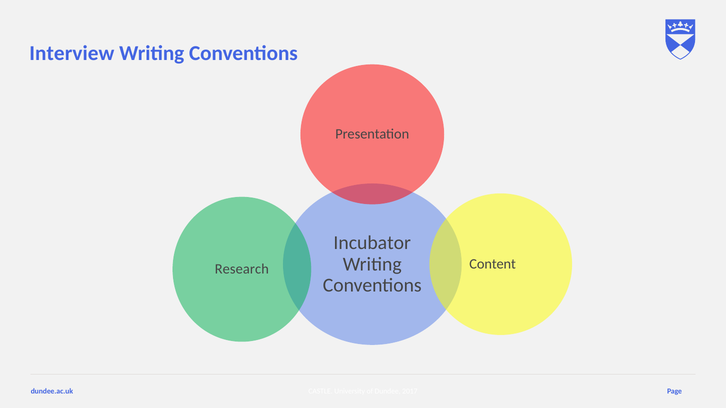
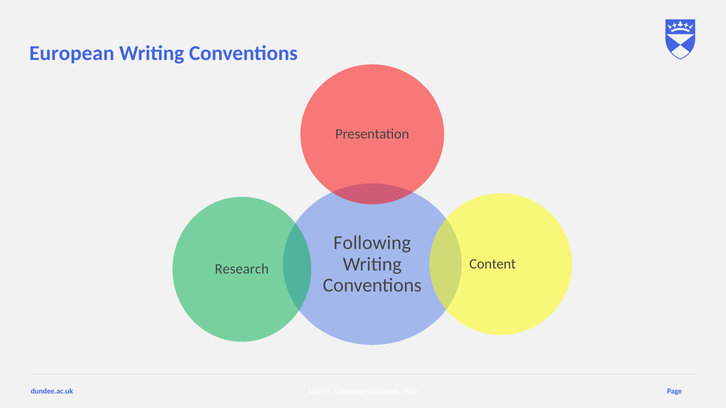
Interview: Interview -> European (72, 53)
Incubator: Incubator -> Following (372, 243)
